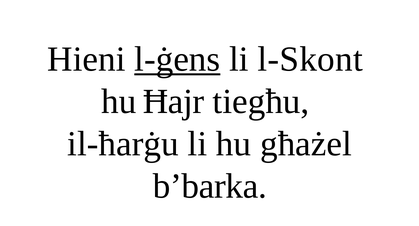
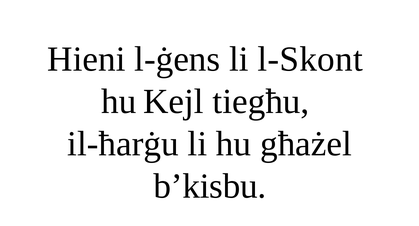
l-ġens underline: present -> none (177, 59)
Ħajr: Ħajr -> Kejl (173, 101)
b’barka: b’barka -> b’kisbu (210, 186)
